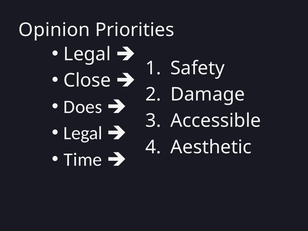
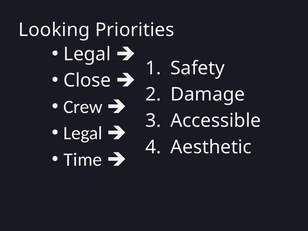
Opinion: Opinion -> Looking (54, 30)
Does: Does -> Crew (83, 107)
